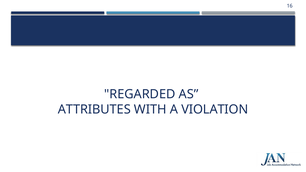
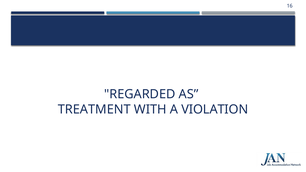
ATTRIBUTES: ATTRIBUTES -> TREATMENT (94, 109)
